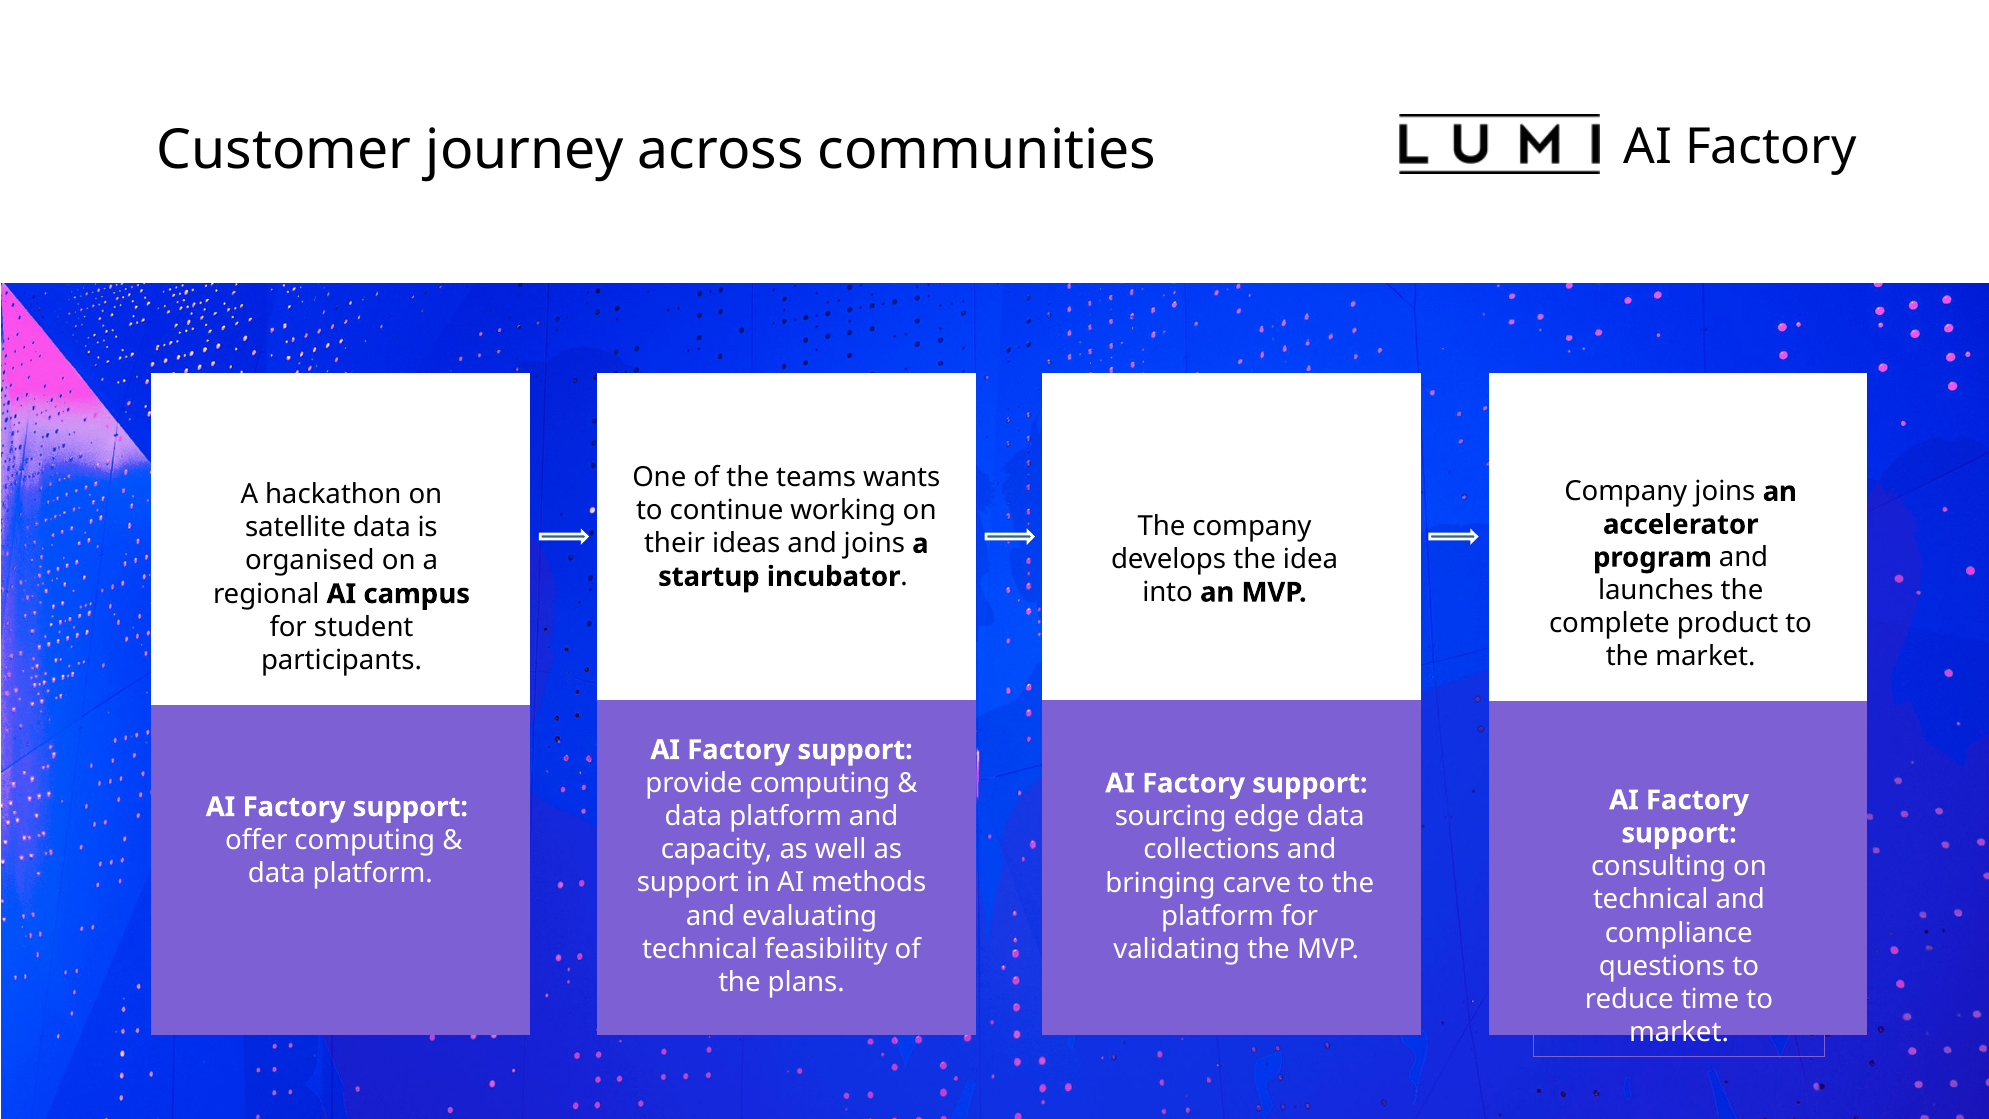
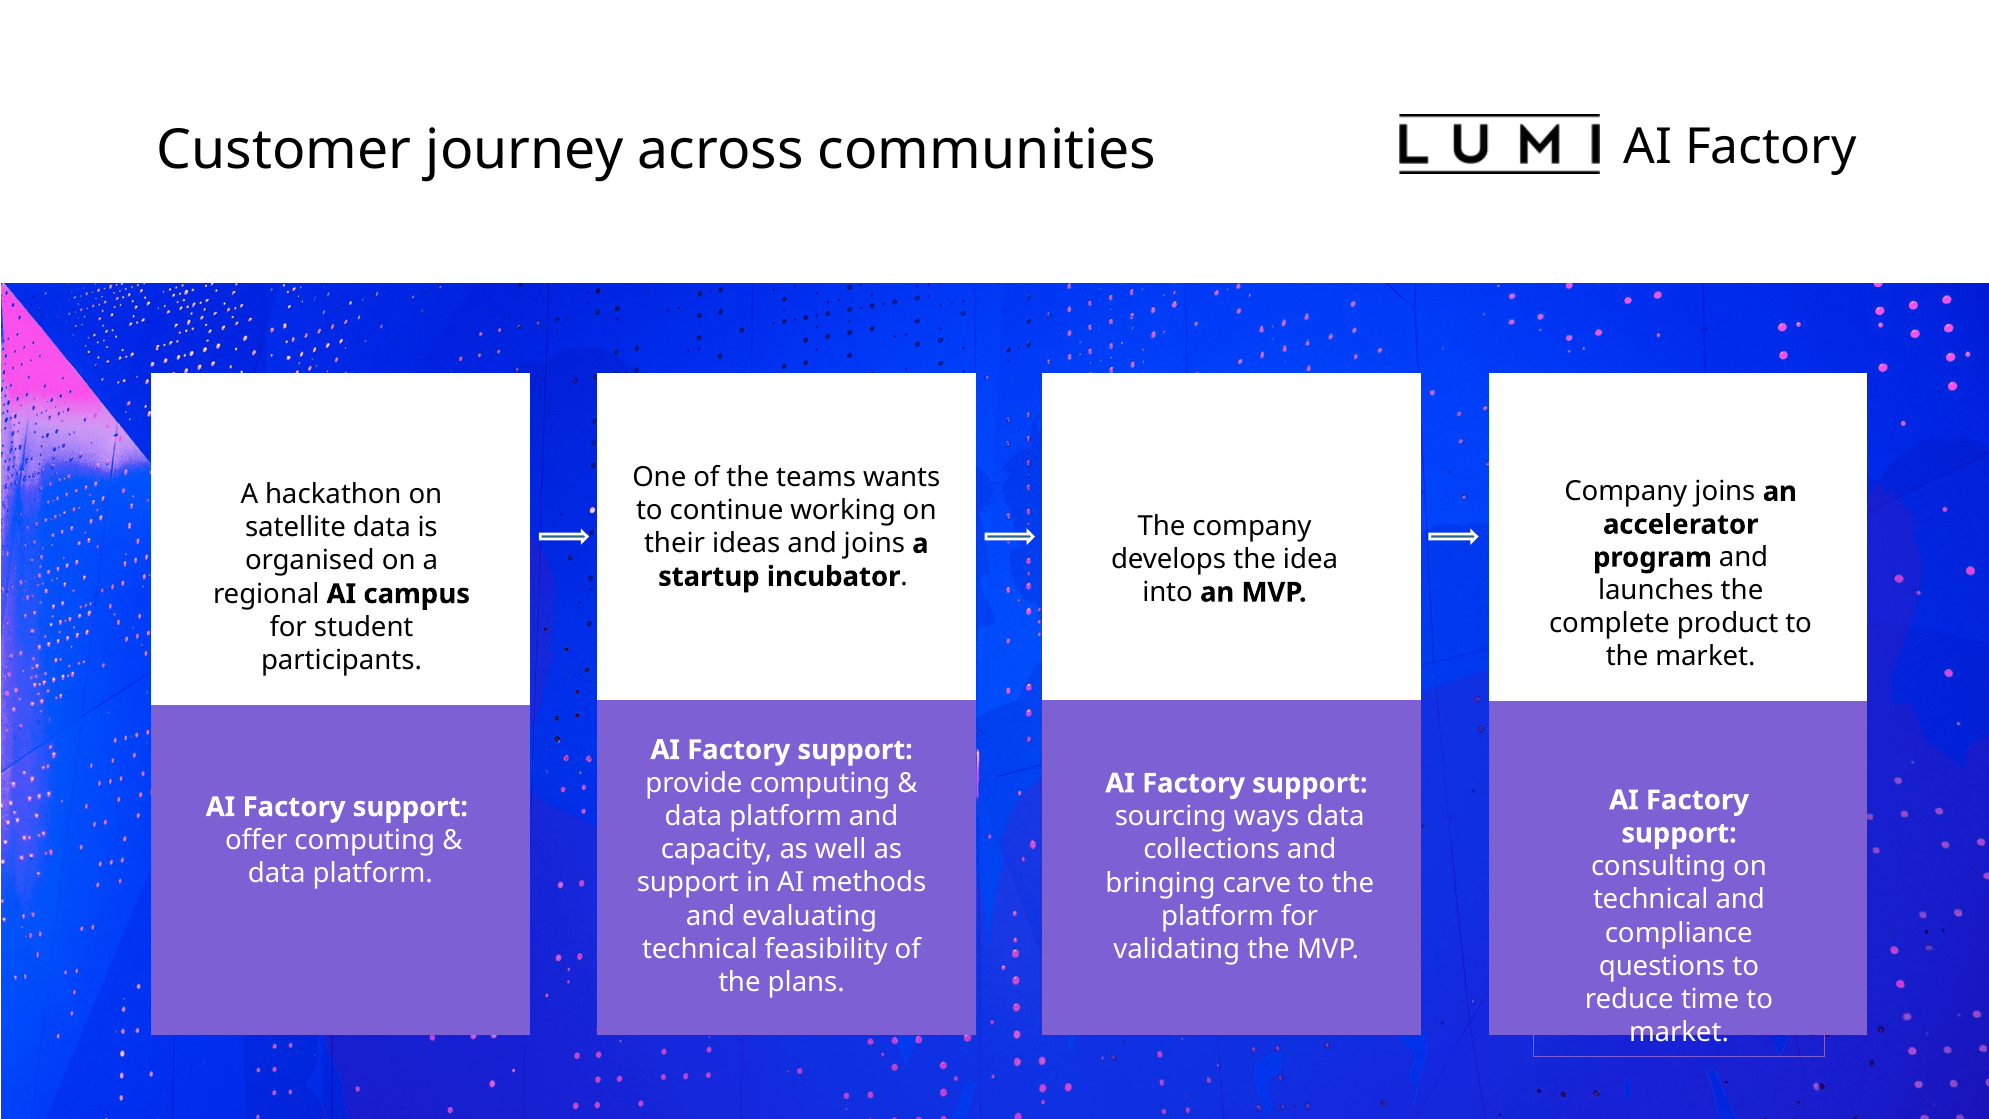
edge: edge -> ways (1267, 816)
